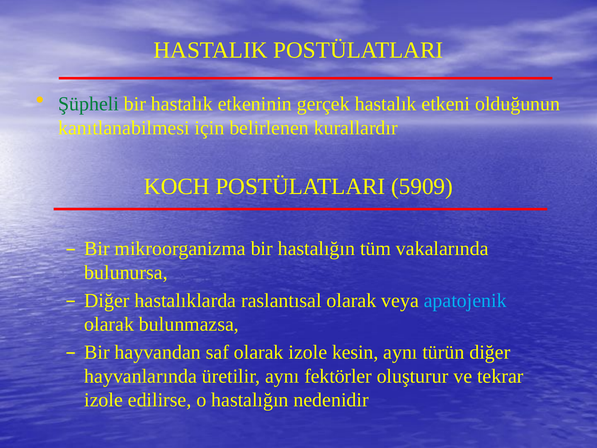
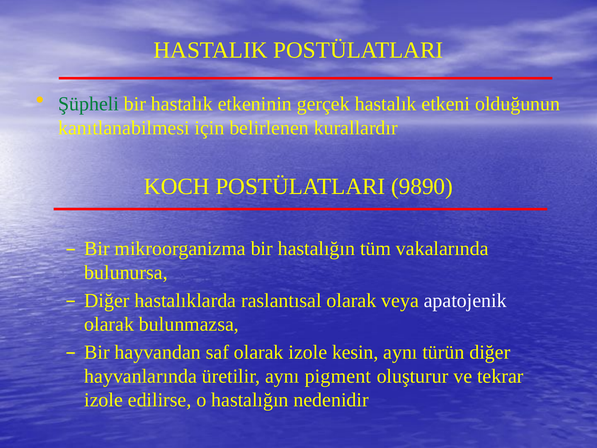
5909: 5909 -> 9890 (422, 186)
apatojenik colour: light blue -> white (465, 300)
fektörler: fektörler -> pigment (338, 376)
